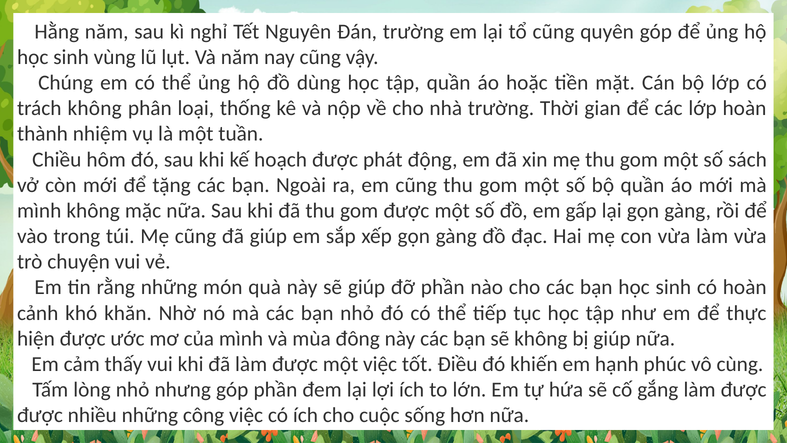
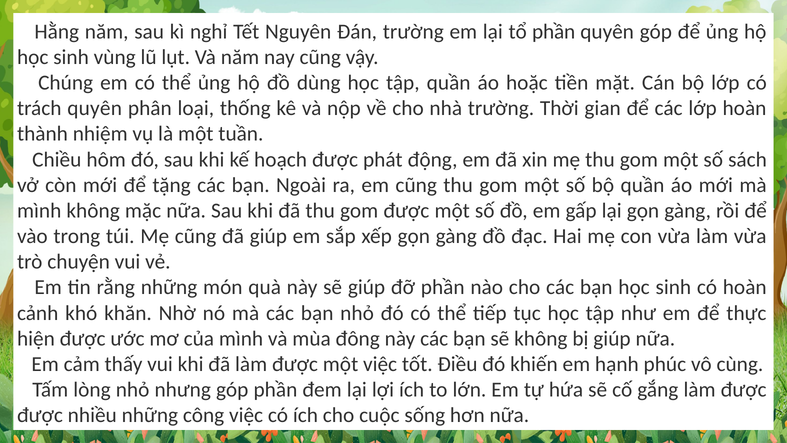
tổ cũng: cũng -> phần (554, 32)
trách không: không -> quyên (95, 108)
